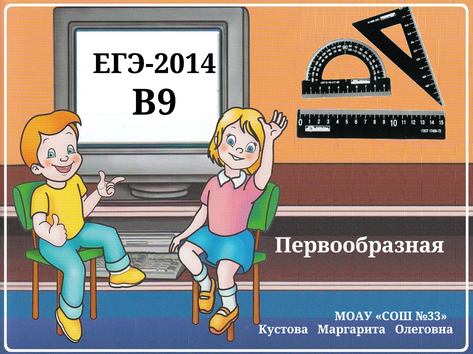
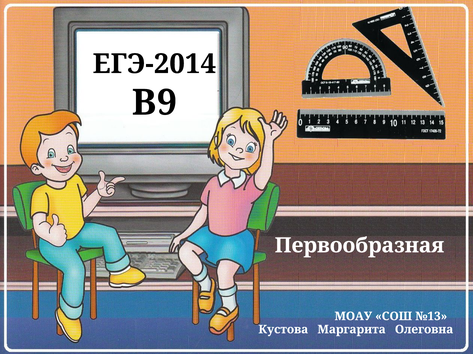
№33: №33 -> №13 (431, 317)
